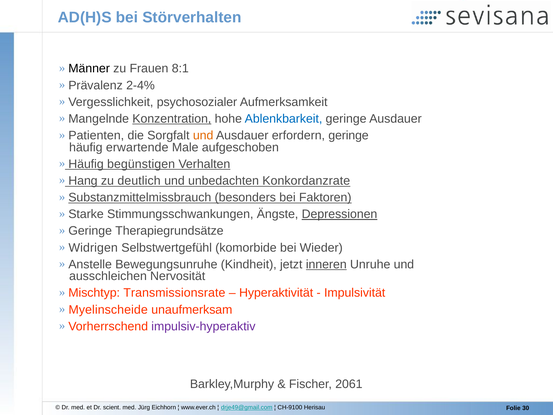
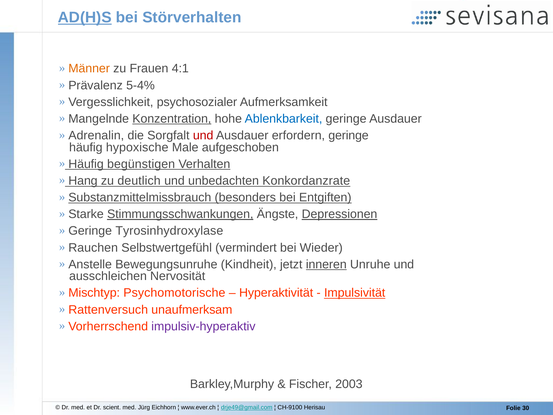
AD(H)S underline: none -> present (85, 18)
Männer colour: black -> orange (89, 69)
8:1: 8:1 -> 4:1 (180, 69)
2-4%: 2-4% -> 5-4% (140, 85)
Patienten: Patienten -> Adrenalin (96, 135)
und colour: orange -> red (203, 135)
erwartende: erwartende -> hypoxische (137, 147)
Faktoren: Faktoren -> Entgiften (325, 197)
Stimmungsschwankungen underline: none -> present (180, 214)
Therapiegrundsätze: Therapiegrundsätze -> Tyrosinhydroxylase (169, 231)
Widrigen: Widrigen -> Rauchen (93, 248)
komorbide: komorbide -> vermindert (246, 248)
Transmissionsrate: Transmissionsrate -> Psychomotorische (174, 293)
Impulsivität underline: none -> present (355, 293)
Myelinscheide: Myelinscheide -> Rattenversuch (108, 309)
2061: 2061 -> 2003 (349, 384)
